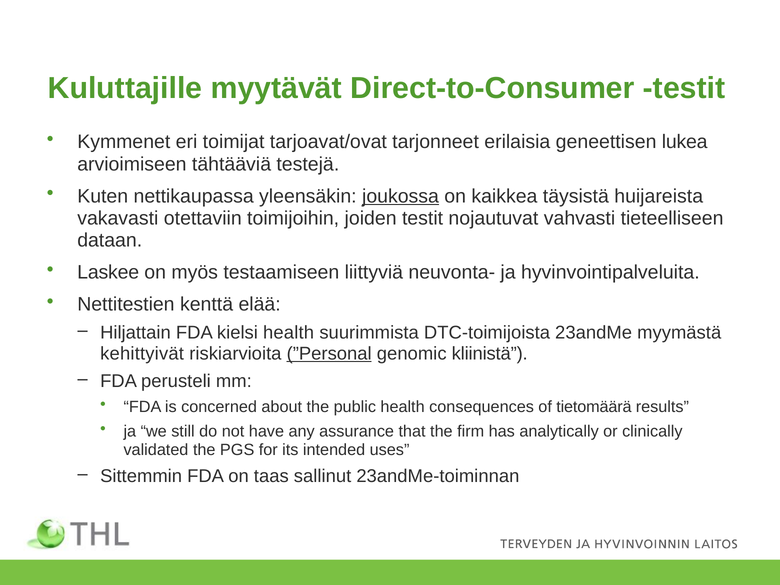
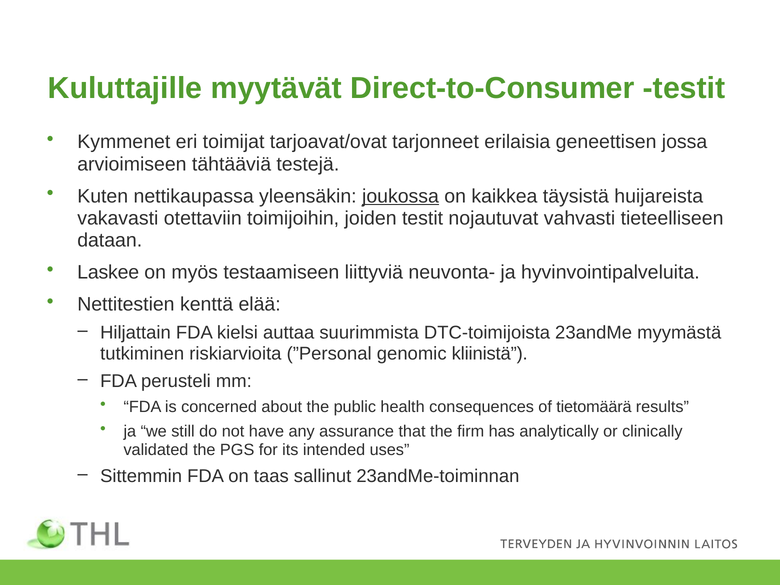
lukea: lukea -> jossa (685, 142)
kielsi health: health -> auttaa (289, 333)
kehittyivät: kehittyivät -> tutkiminen (142, 354)
”Personal underline: present -> none (329, 354)
